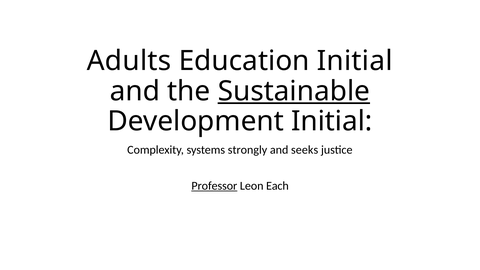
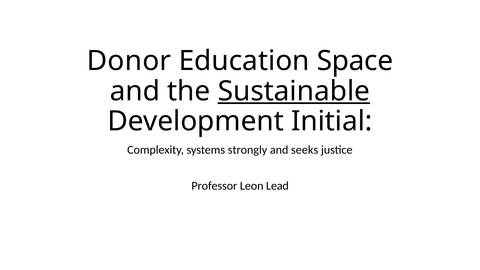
Adults: Adults -> Donor (129, 61)
Education Initial: Initial -> Space (355, 61)
Professor underline: present -> none (214, 186)
Each: Each -> Lead (277, 186)
